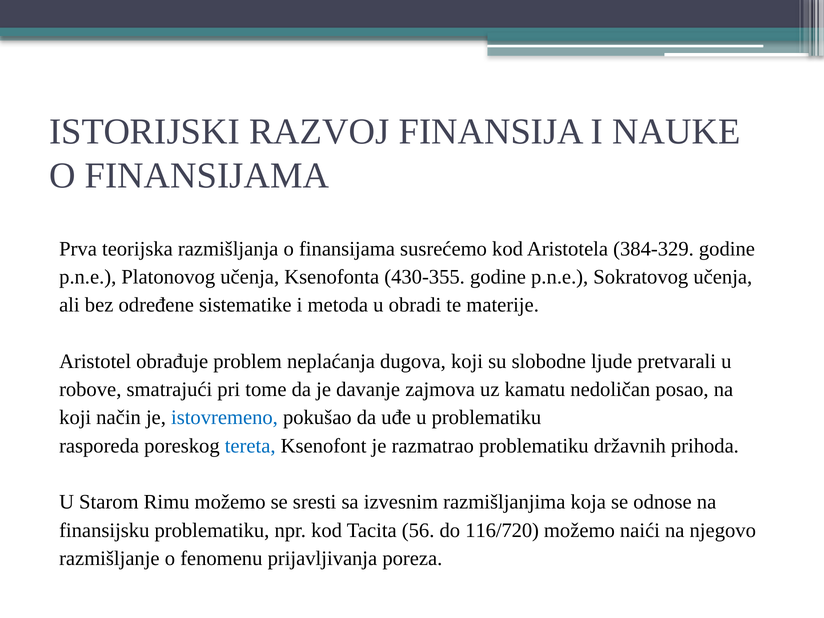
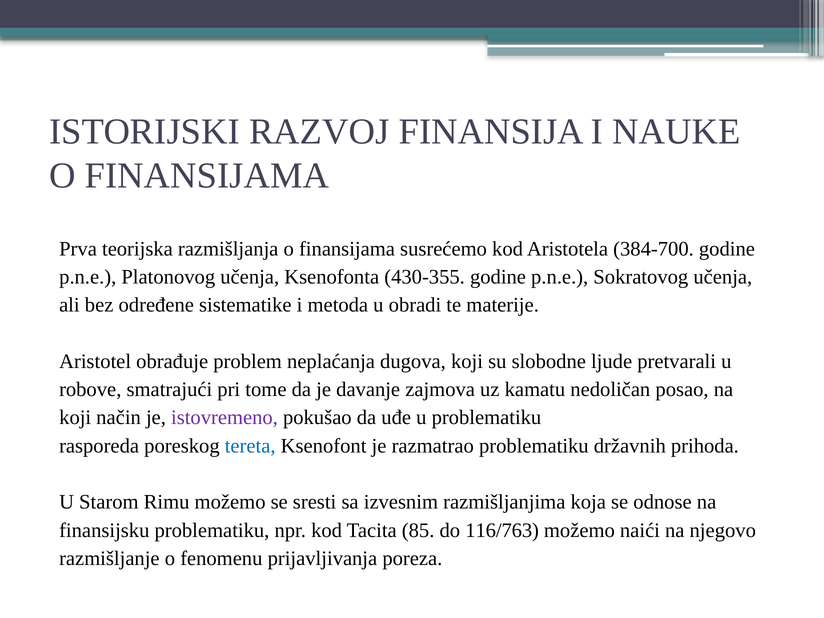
384-329: 384-329 -> 384-700 (654, 249)
istovremeno colour: blue -> purple (224, 418)
56: 56 -> 85 (418, 530)
116/720: 116/720 -> 116/763 (502, 530)
